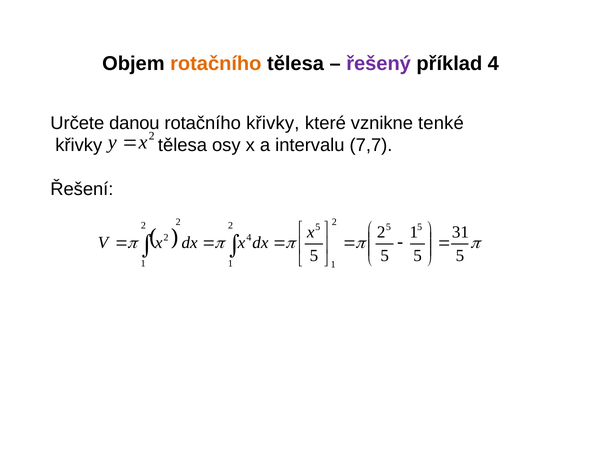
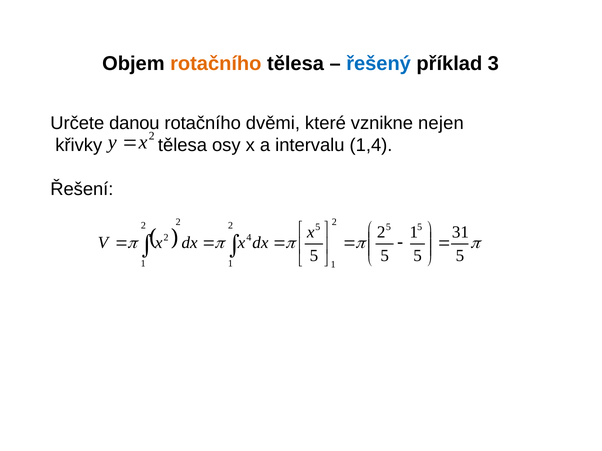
řešený colour: purple -> blue (379, 64)
příklad 4: 4 -> 3 (493, 64)
rotačního křivky: křivky -> dvěmi (273, 123)
tenké: tenké -> nejen (441, 123)
7,7: 7,7 -> 1,4 (371, 145)
